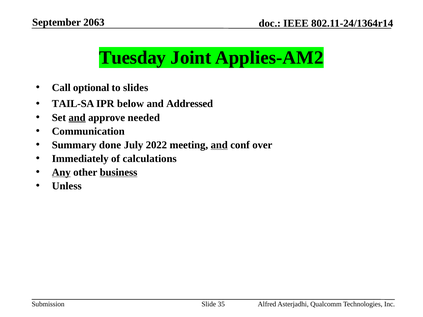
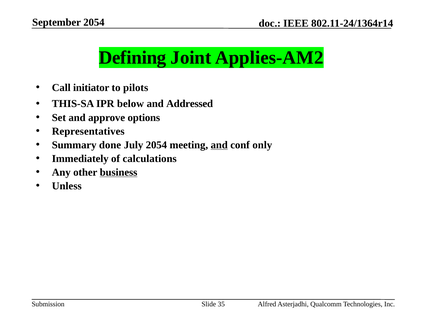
September 2063: 2063 -> 2054 (94, 22)
Tuesday: Tuesday -> Defining (133, 58)
optional: optional -> initiator (91, 88)
slides: slides -> pilots (136, 88)
TAIL-SA: TAIL-SA -> THIS-SA (73, 104)
and underline: present -> none (77, 118)
needed: needed -> options (144, 118)
Communication: Communication -> Representatives (88, 131)
July 2022: 2022 -> 2054 (156, 145)
over: over -> only (262, 145)
Any underline: present -> none (61, 172)
